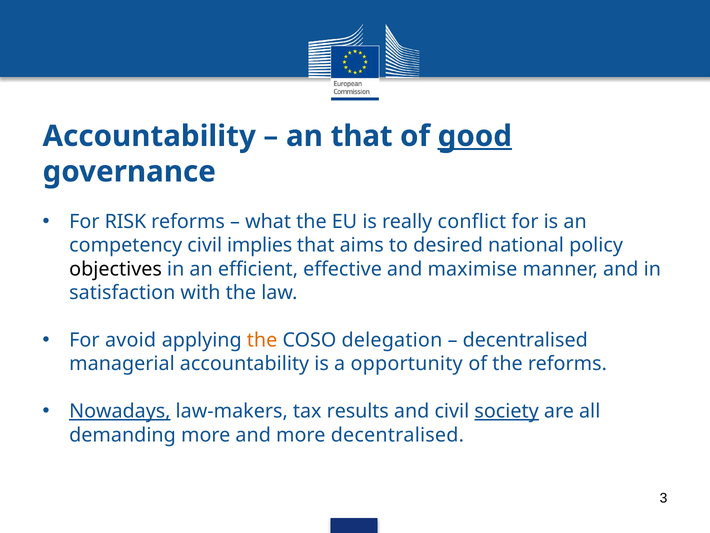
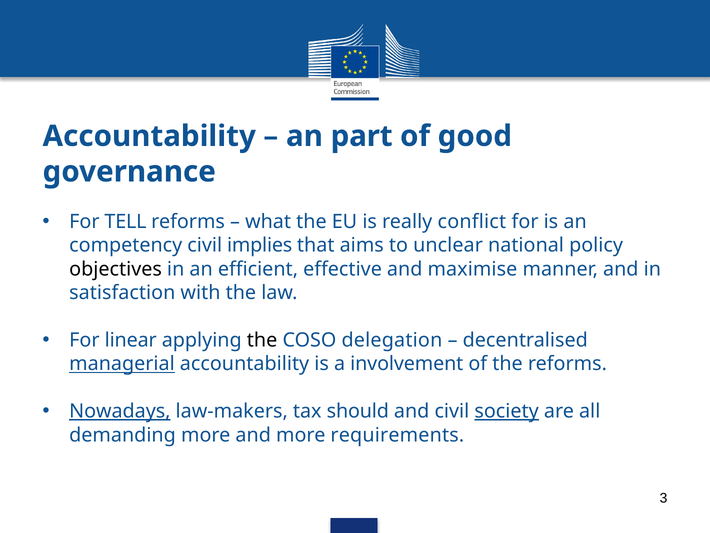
an that: that -> part (362, 136)
good underline: present -> none (475, 136)
RISK: RISK -> TELL (125, 222)
desired: desired -> unclear (448, 245)
avoid: avoid -> linear (131, 340)
the colour: orange -> black (262, 340)
managerial underline: none -> present (122, 364)
opportunity: opportunity -> involvement (407, 364)
results: results -> should (358, 411)
more decentralised: decentralised -> requirements (397, 435)
